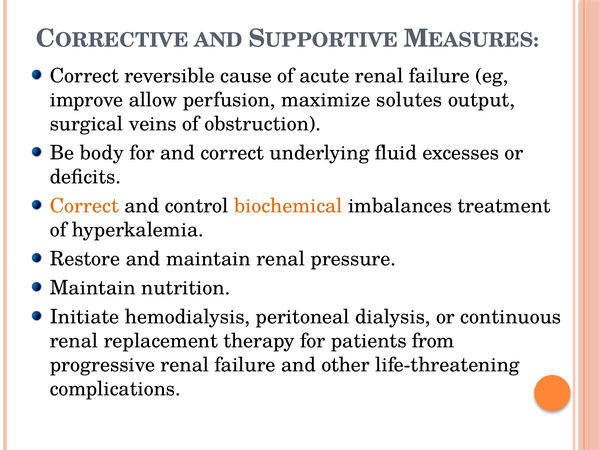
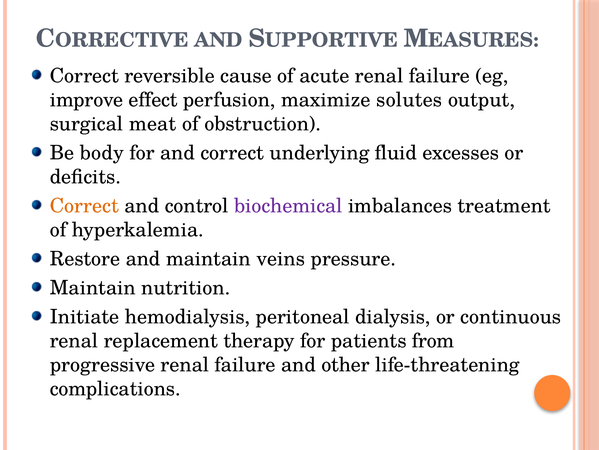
allow: allow -> effect (153, 100)
veins: veins -> meat (153, 124)
biochemical colour: orange -> purple (288, 206)
maintain renal: renal -> veins (281, 259)
